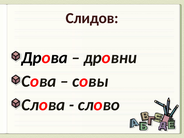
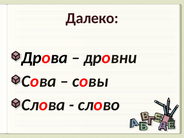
Слидов: Слидов -> Далеко (92, 18)
